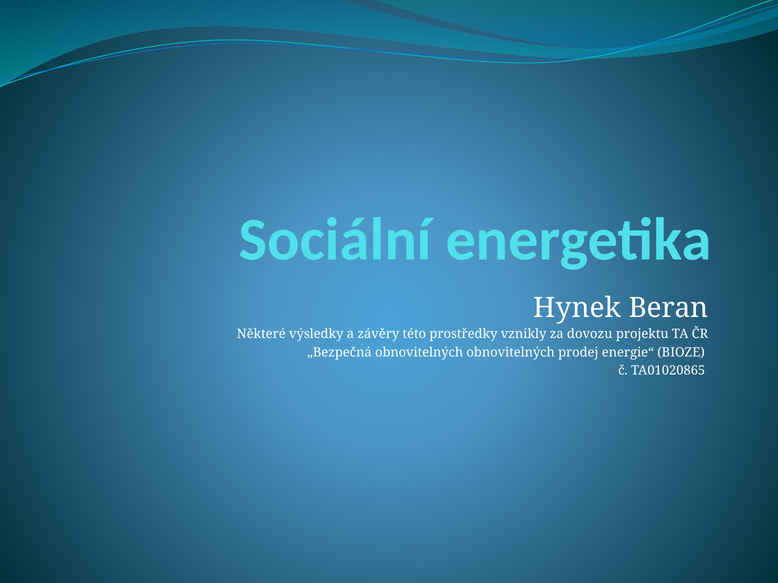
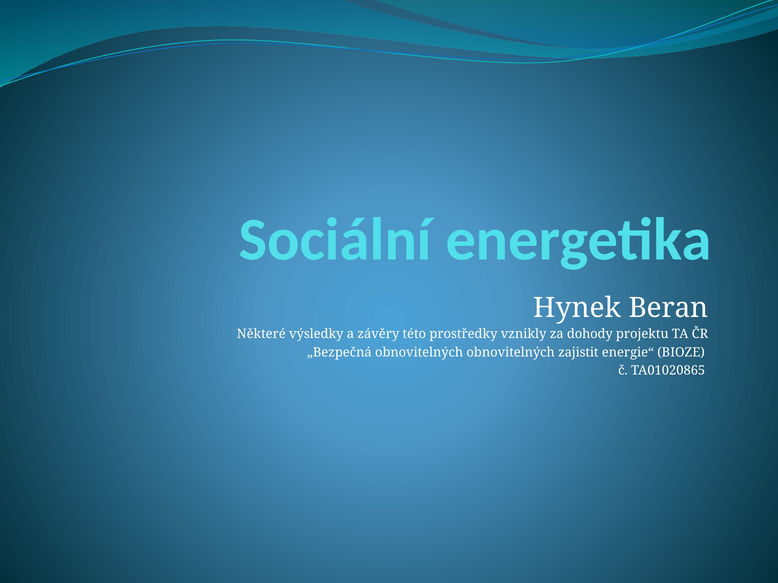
dovozu: dovozu -> dohody (590, 334)
prodej: prodej -> zajistit (578, 353)
